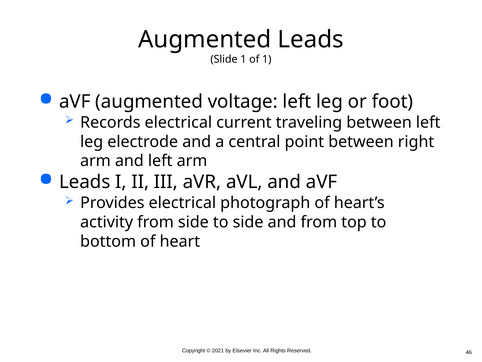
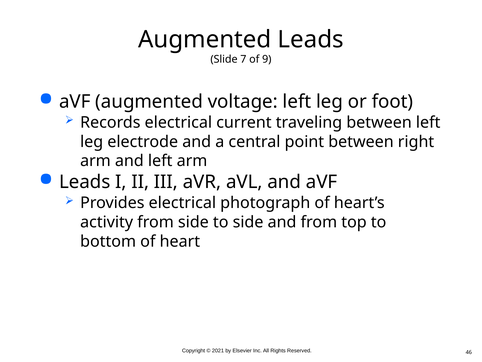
Slide 1: 1 -> 7 (243, 59)
of 1: 1 -> 9 (267, 59)
